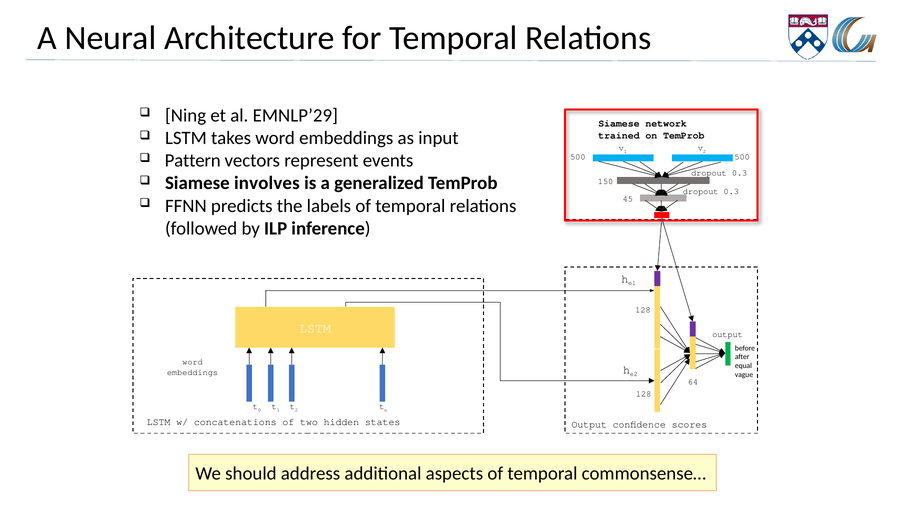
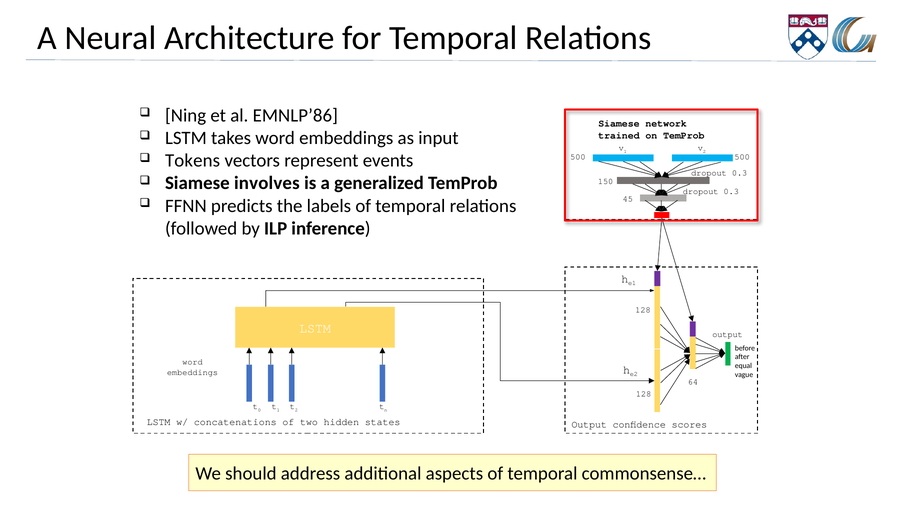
EMNLP’29: EMNLP’29 -> EMNLP’86 (295, 115)
Pattern: Pattern -> Tokens (193, 161)
